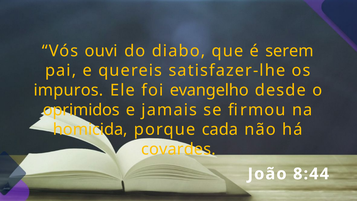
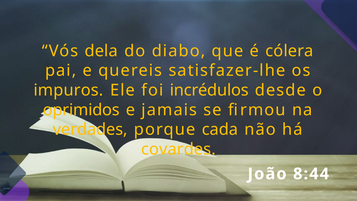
ouvi: ouvi -> dela (101, 51)
serem: serem -> cólera (289, 51)
evangelho: evangelho -> incrédulos (209, 90)
homicida: homicida -> verdades (90, 129)
